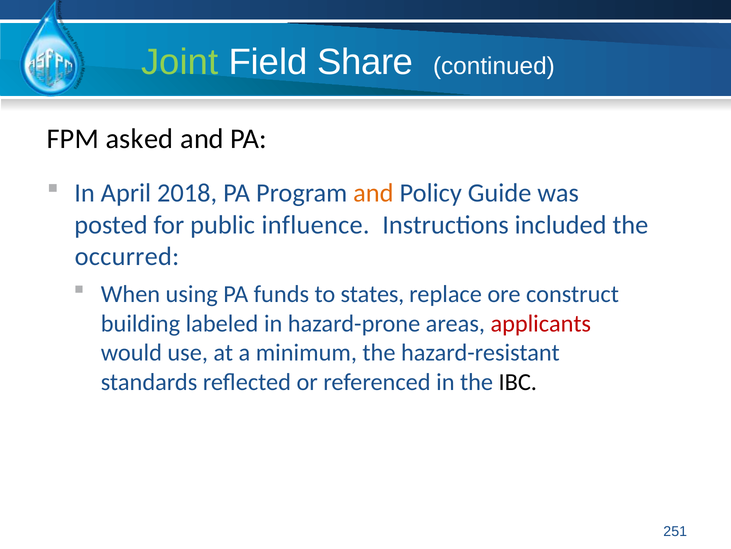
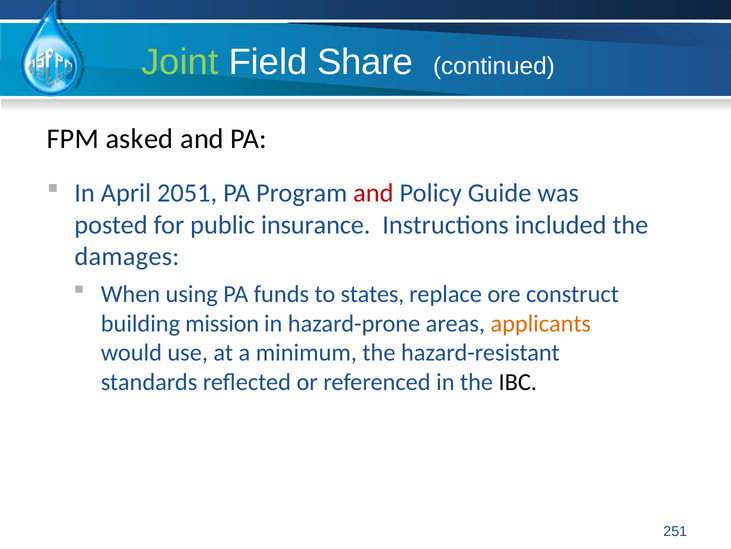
2018: 2018 -> 2051 (187, 193)
and colour: orange -> red (373, 193)
influence: influence -> insurance (316, 225)
occurred: occurred -> damages (127, 256)
labeled: labeled -> mission (222, 323)
applicants colour: red -> orange (541, 323)
